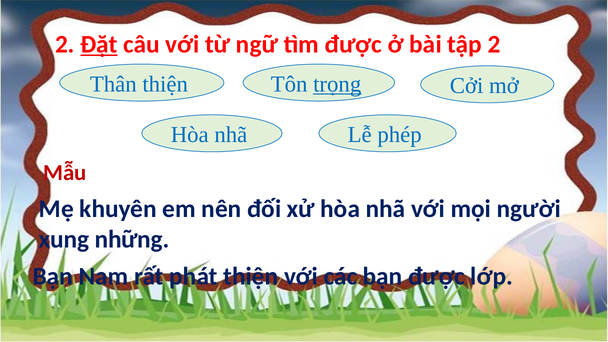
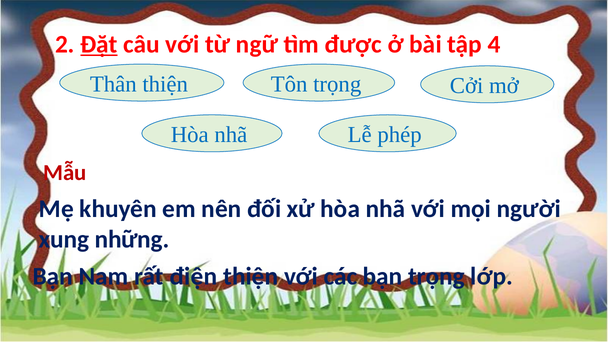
tập 2: 2 -> 4 (494, 44)
trọng underline: present -> none (337, 84)
phát: phát -> điện (193, 276)
bạn được: được -> trọng (436, 276)
